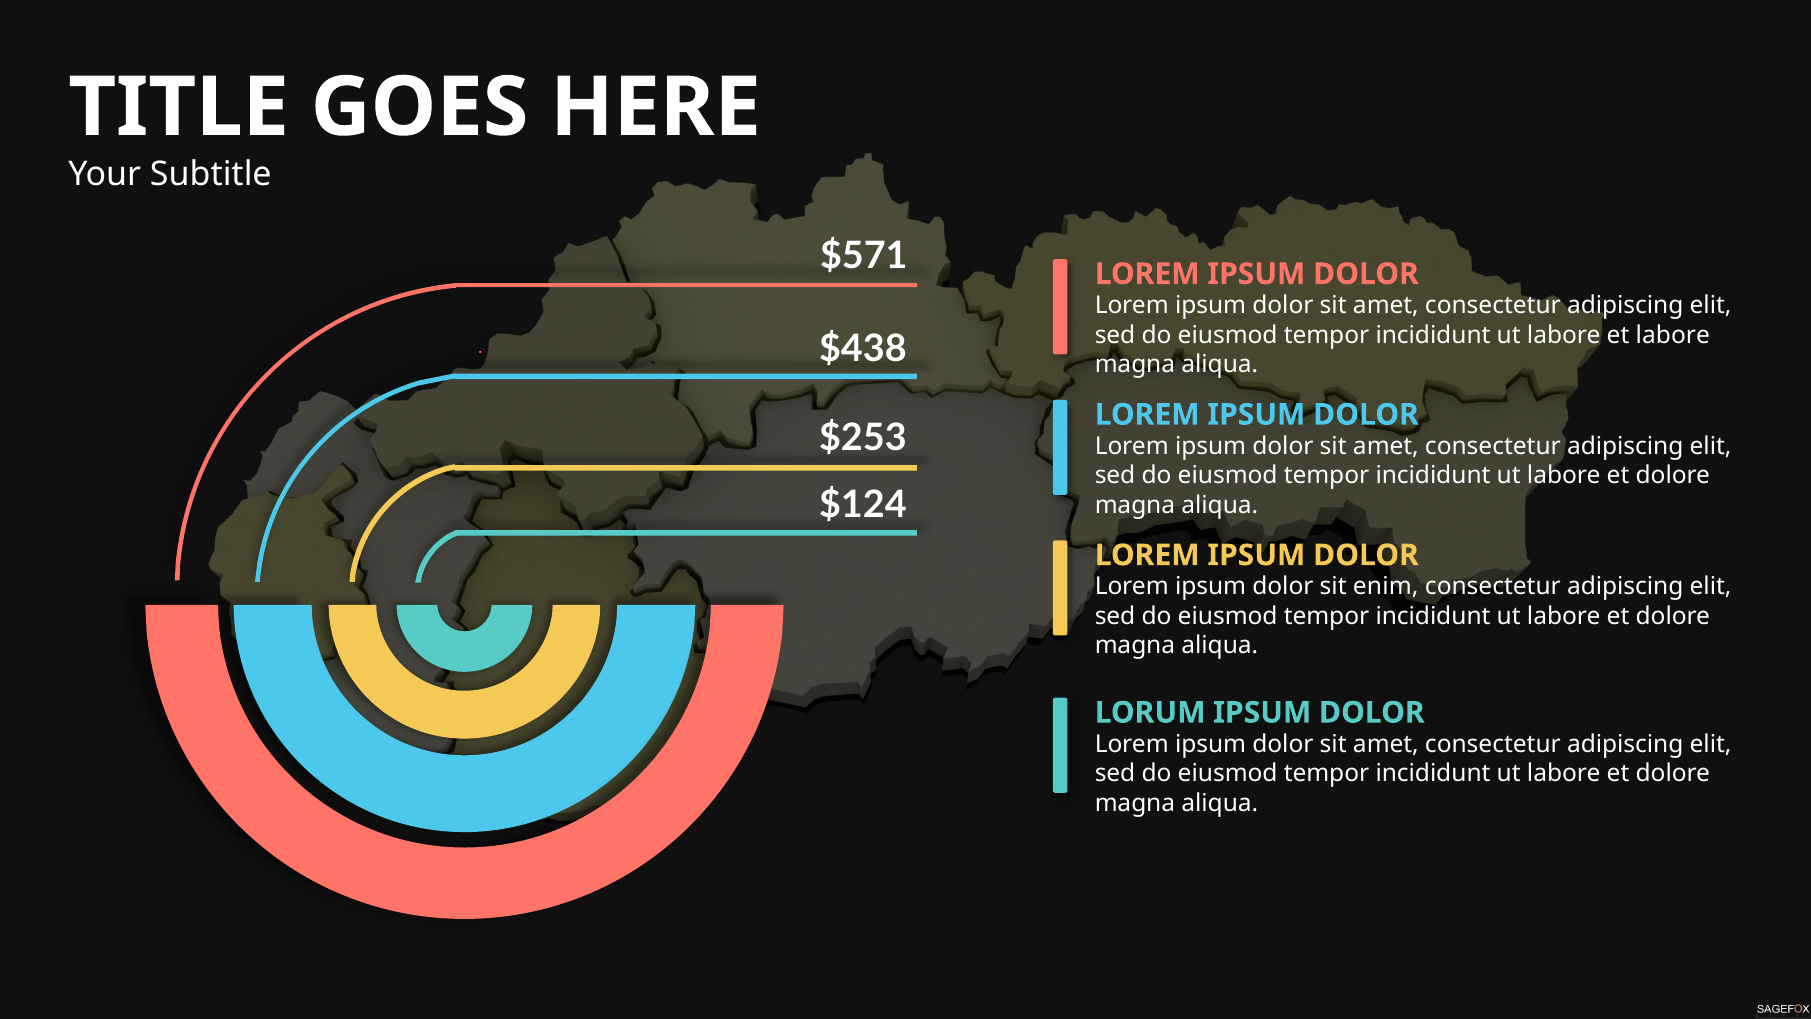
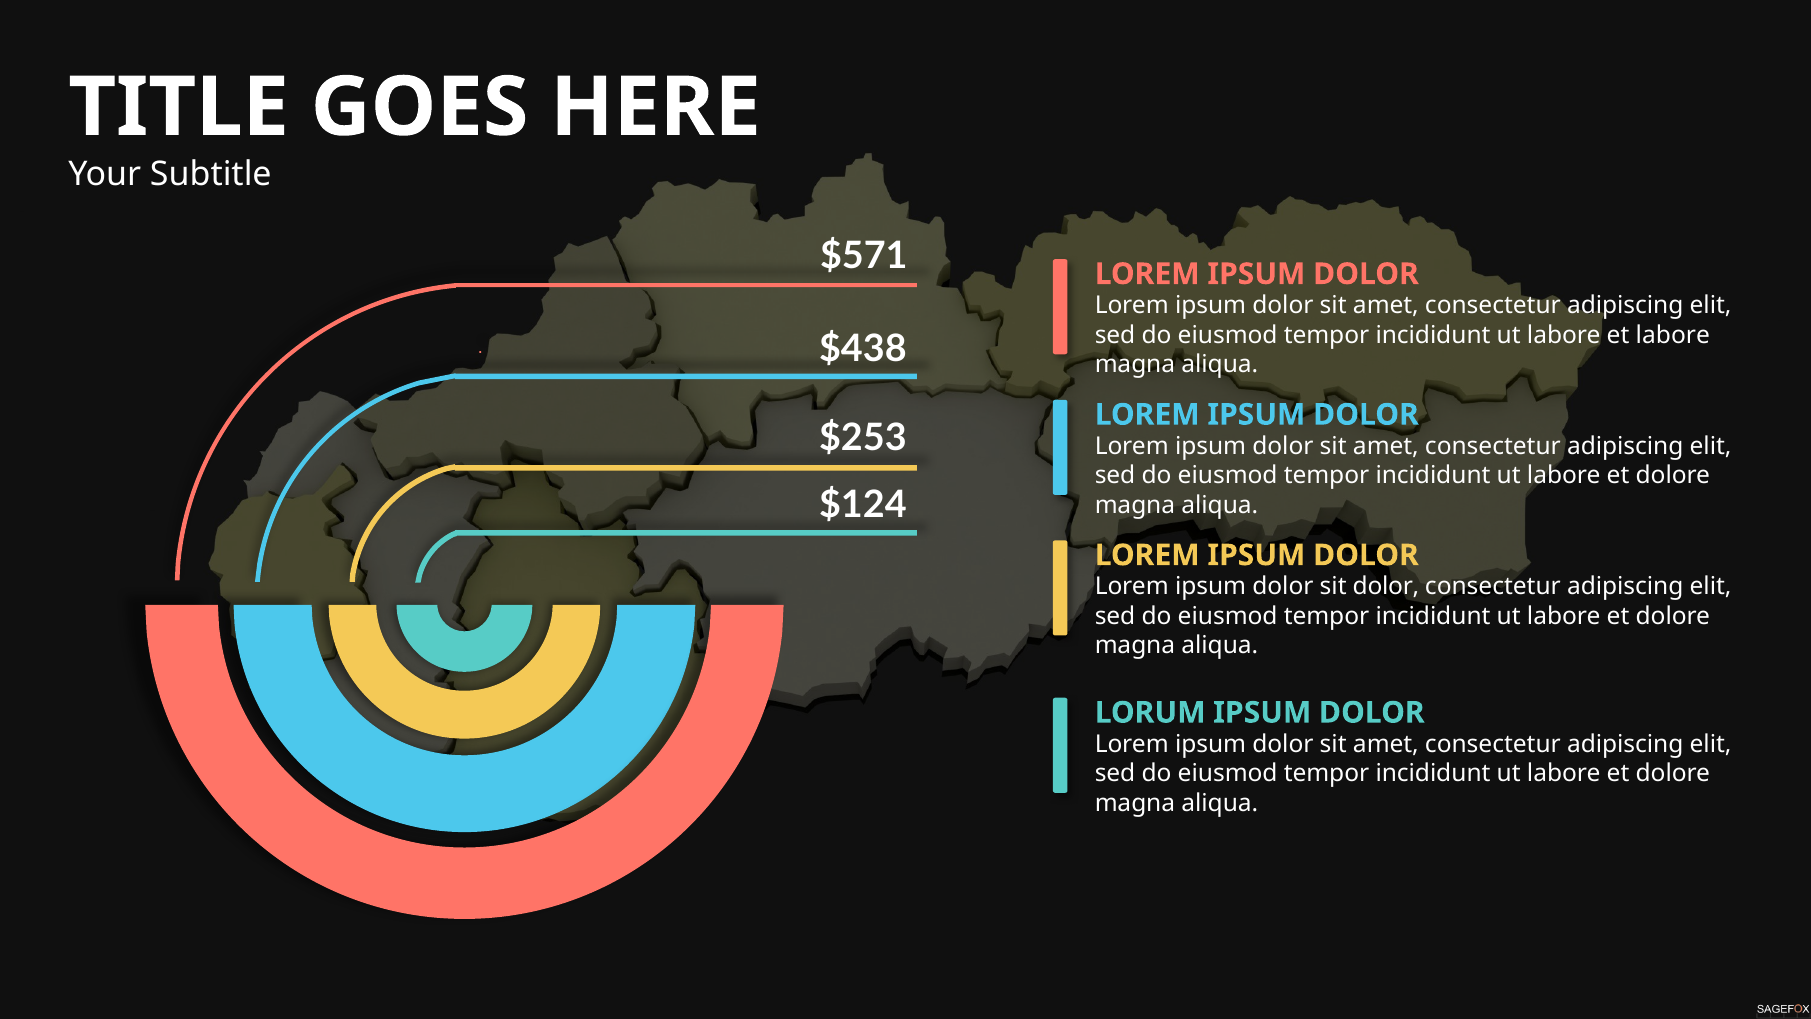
sit enim: enim -> dolor (1386, 587)
